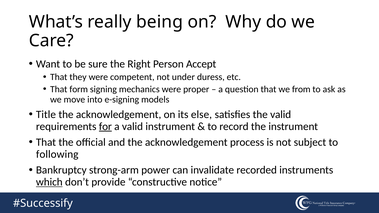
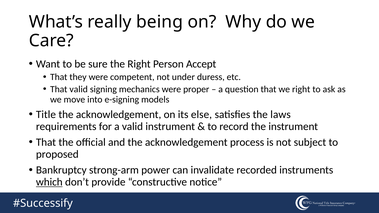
That form: form -> valid (79, 89)
we from: from -> right (301, 89)
the valid: valid -> laws (281, 115)
for underline: present -> none (105, 127)
following: following -> proposed (57, 154)
